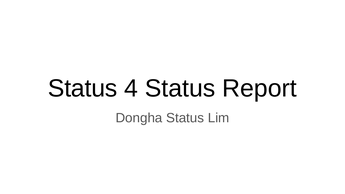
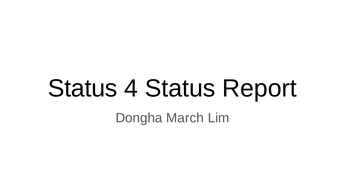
Dongha Status: Status -> March (185, 118)
